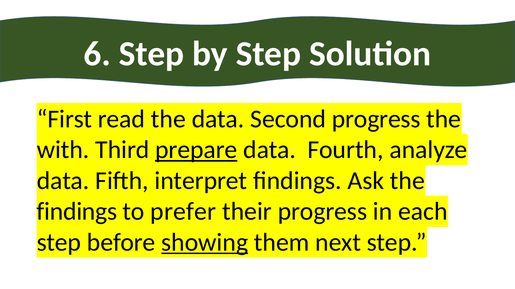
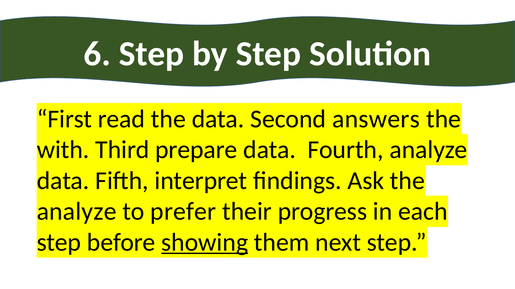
Second progress: progress -> answers (376, 119)
prepare underline: present -> none (196, 150)
findings: findings -> analyze (77, 212)
